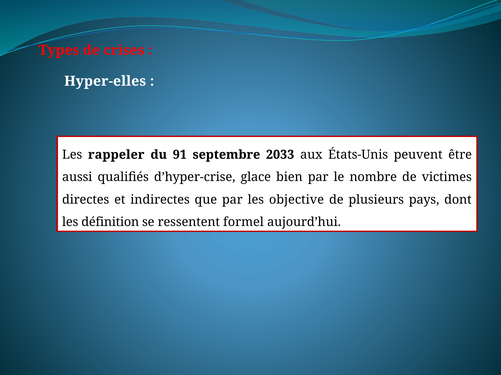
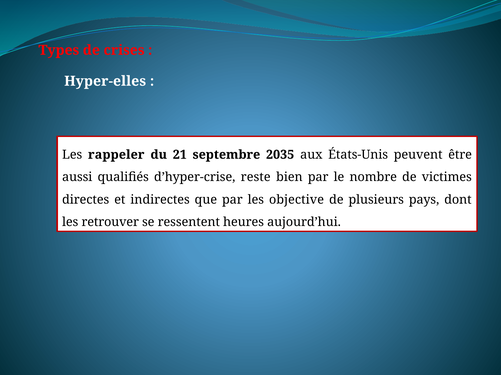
91: 91 -> 21 (180, 155)
2033: 2033 -> 2035 (280, 155)
glace: glace -> reste (256, 177)
définition: définition -> retrouver (110, 223)
formel: formel -> heures (244, 223)
